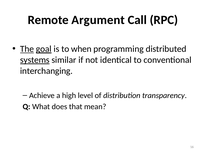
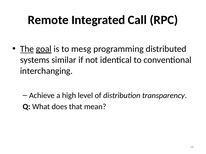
Argument: Argument -> Integrated (98, 20)
when: when -> mesg (81, 49)
systems underline: present -> none (35, 60)
